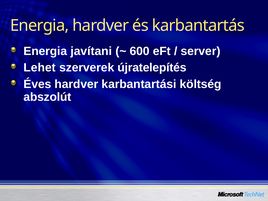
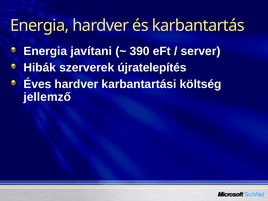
600: 600 -> 390 (140, 51)
Lehet: Lehet -> Hibák (40, 68)
abszolút: abszolút -> jellemző (47, 97)
